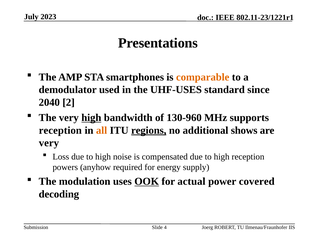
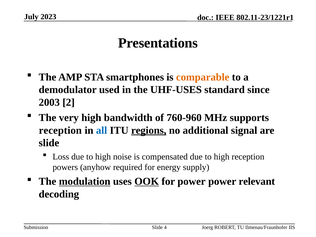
2040: 2040 -> 2003 (49, 102)
high underline: present -> none (91, 118)
130-960: 130-960 -> 760-960 (184, 118)
all colour: orange -> blue (102, 130)
shows: shows -> signal (244, 130)
very: very -> slide (49, 143)
modulation underline: none -> present (85, 181)
for actual: actual -> power (192, 181)
covered: covered -> relevant (257, 181)
